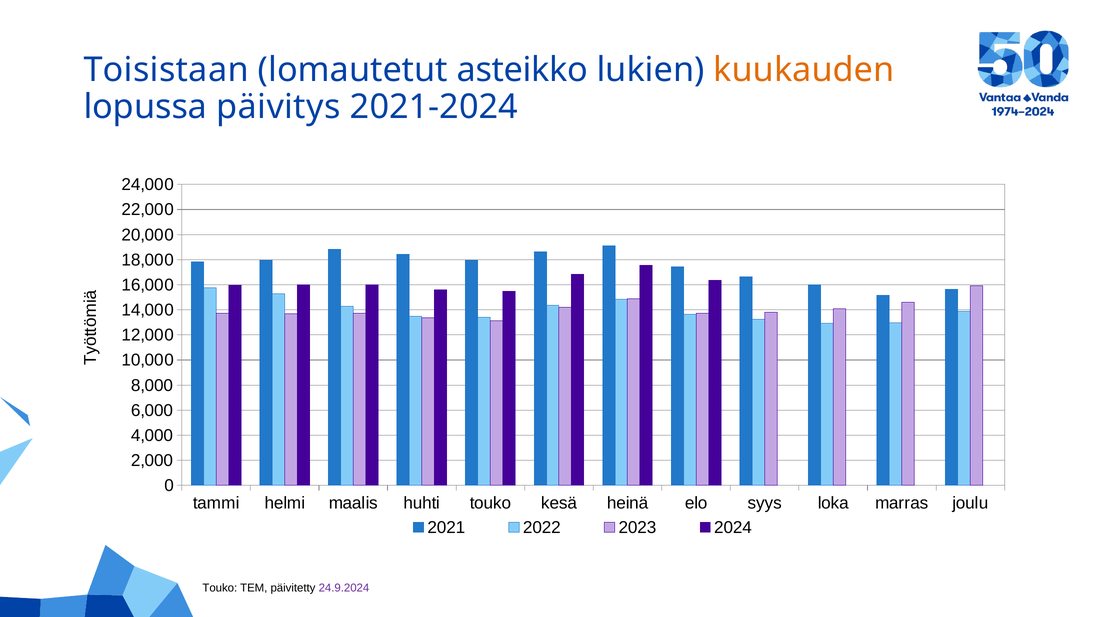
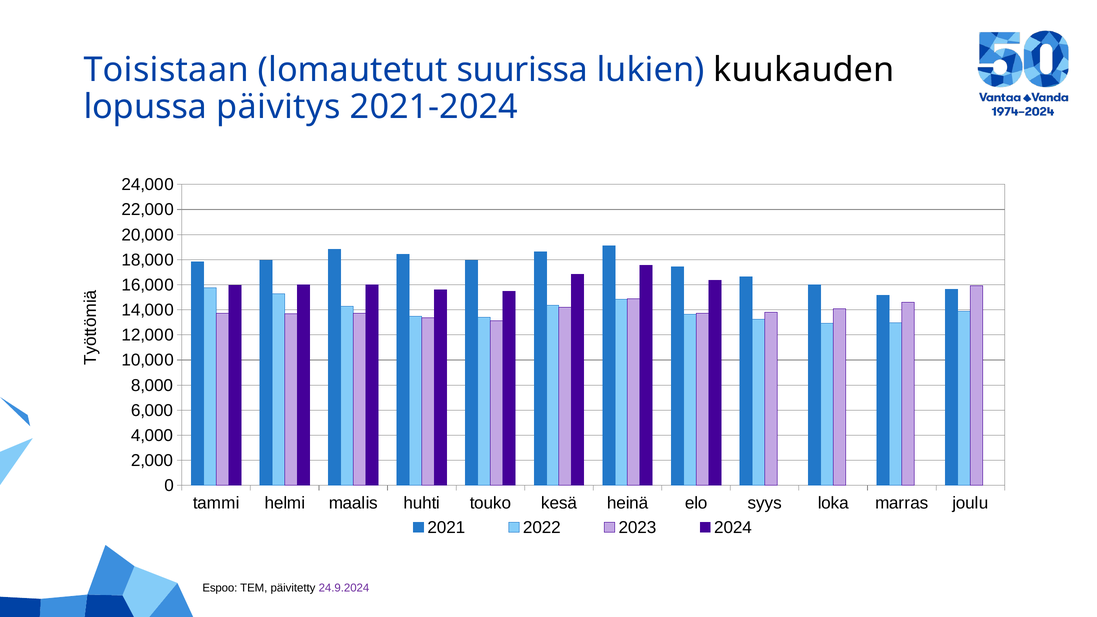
asteikko: asteikko -> suurissa (522, 70)
kuukauden colour: orange -> black (804, 70)
Touko: Touko -> Espoo (220, 588)
